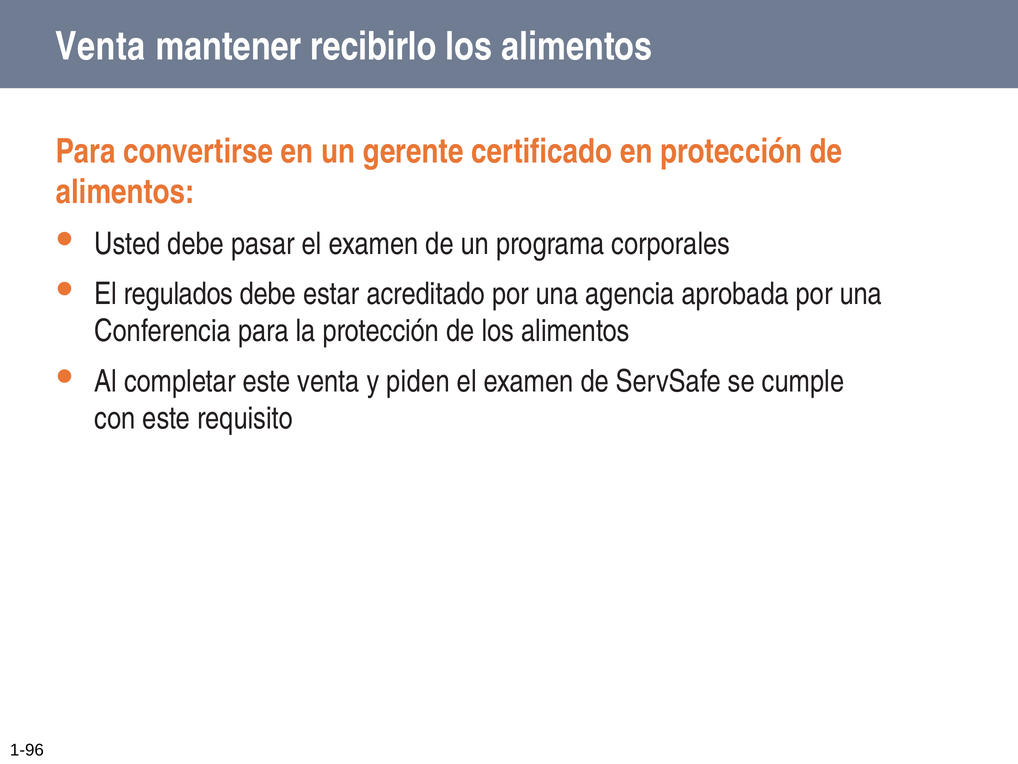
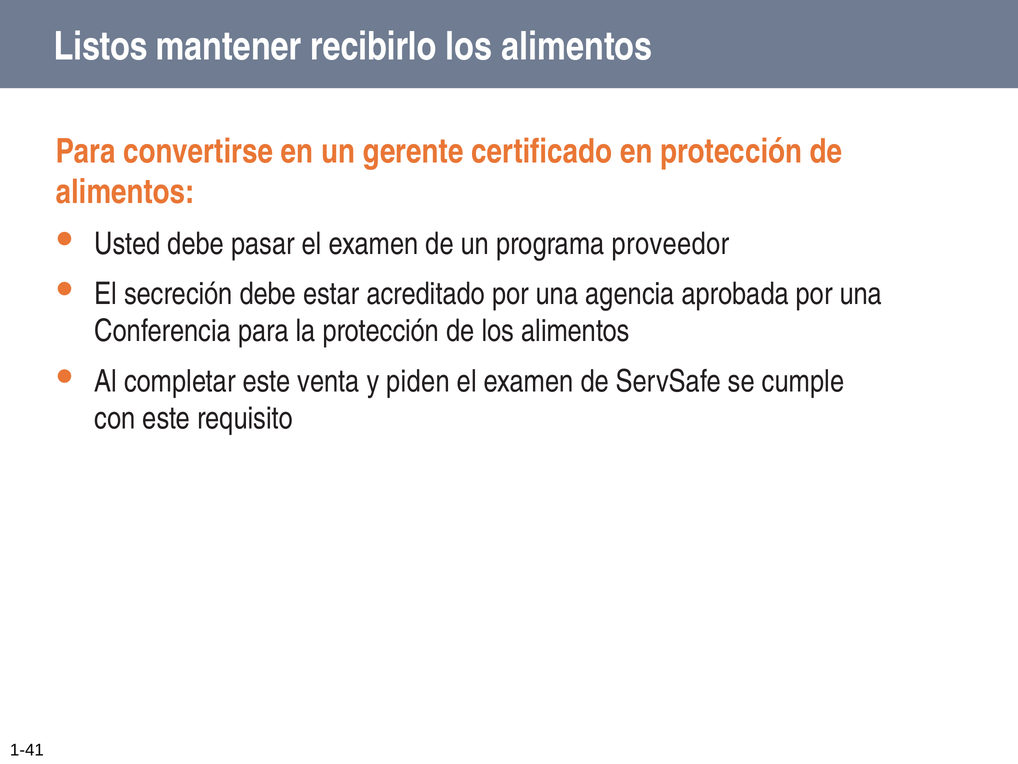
Venta: Venta -> Listos (101, 47)
corporales: corporales -> proveedor (671, 244)
regulados: regulados -> secreción (178, 294)
1-96: 1-96 -> 1-41 (27, 749)
